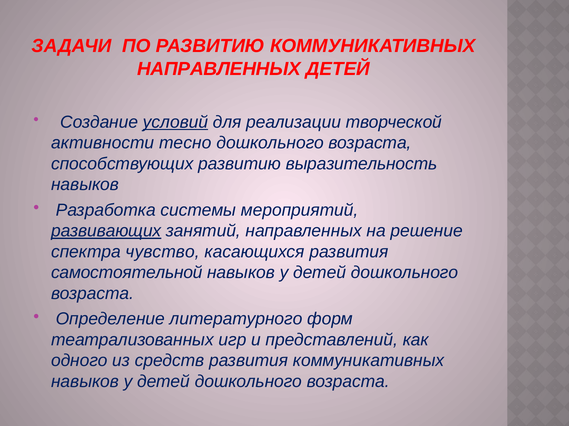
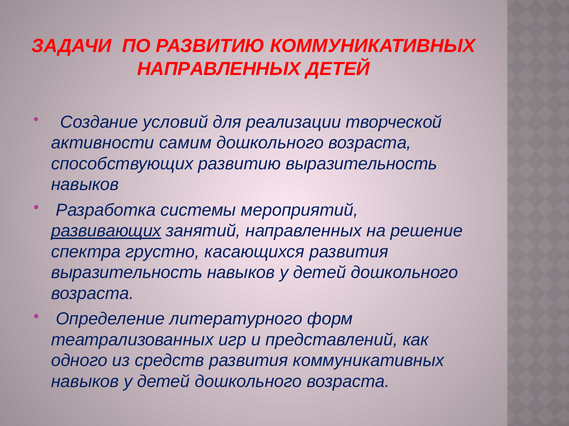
условий underline: present -> none (176, 122)
тесно: тесно -> самим (185, 143)
чувство: чувство -> грустно (163, 252)
самостоятельной: самостоятельной -> выразительность (127, 273)
